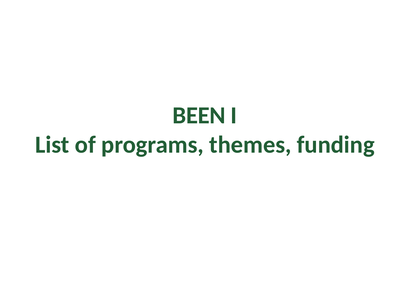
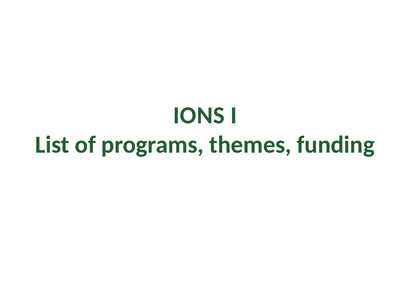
BEEN: BEEN -> IONS (199, 116)
